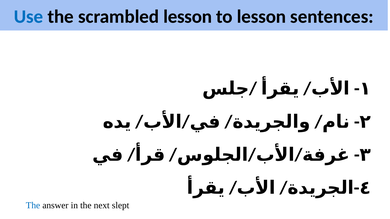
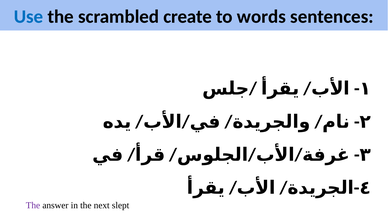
scrambled lesson: lesson -> create (188, 17)
to lesson: lesson -> words (261, 17)
The colour: blue -> purple (33, 206)
